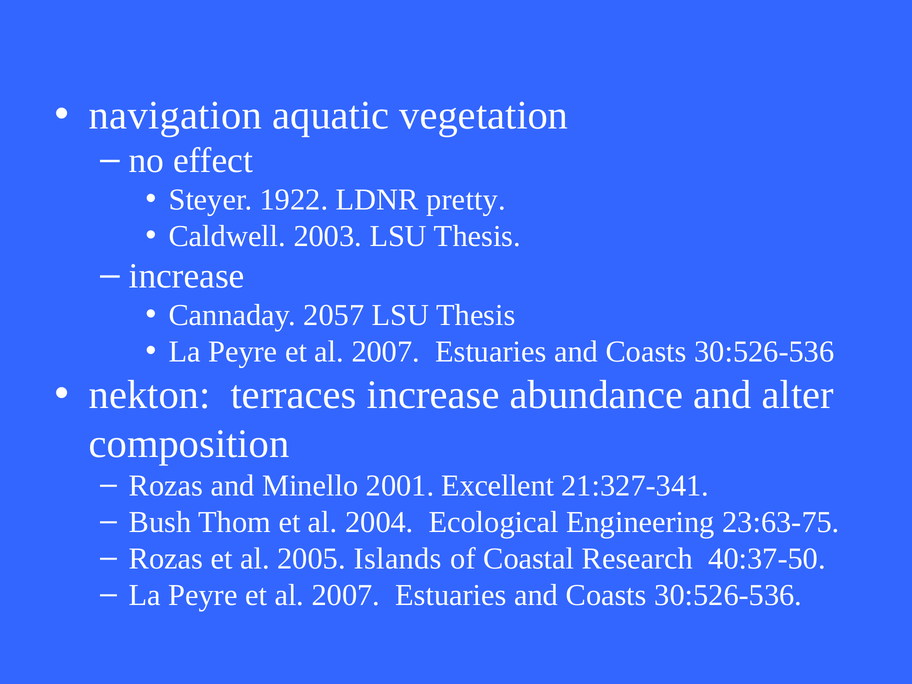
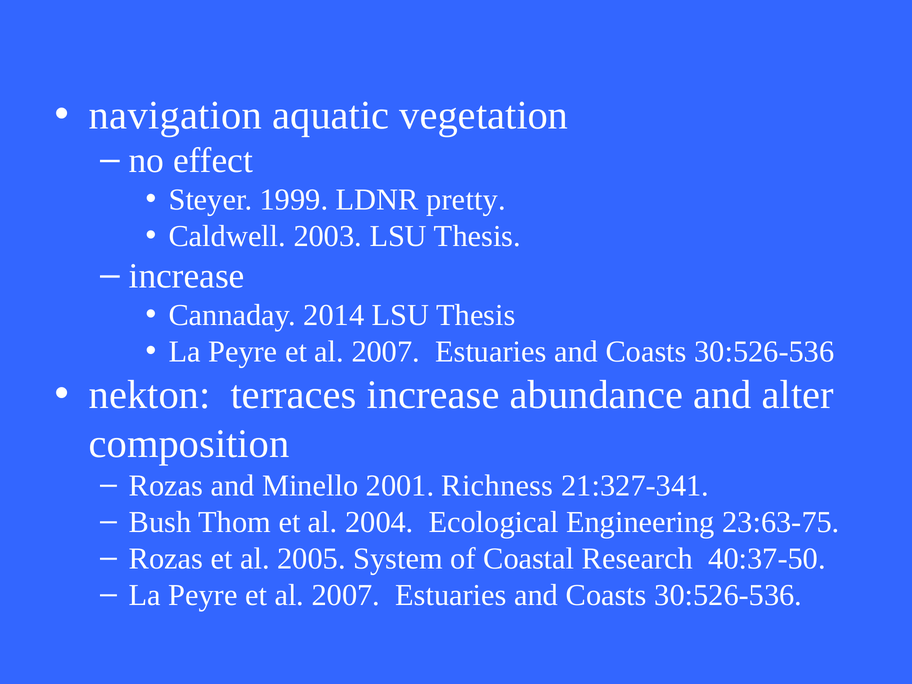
1922: 1922 -> 1999 (294, 200)
2057: 2057 -> 2014 (334, 315)
Excellent: Excellent -> Richness (497, 486)
Islands: Islands -> System (398, 559)
